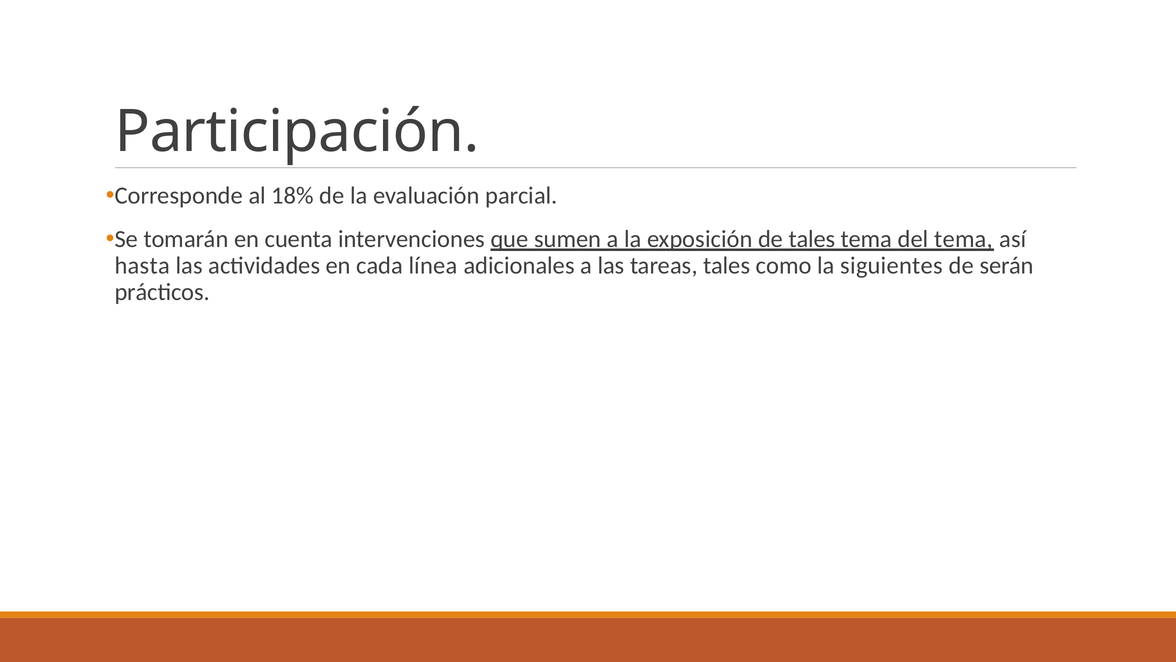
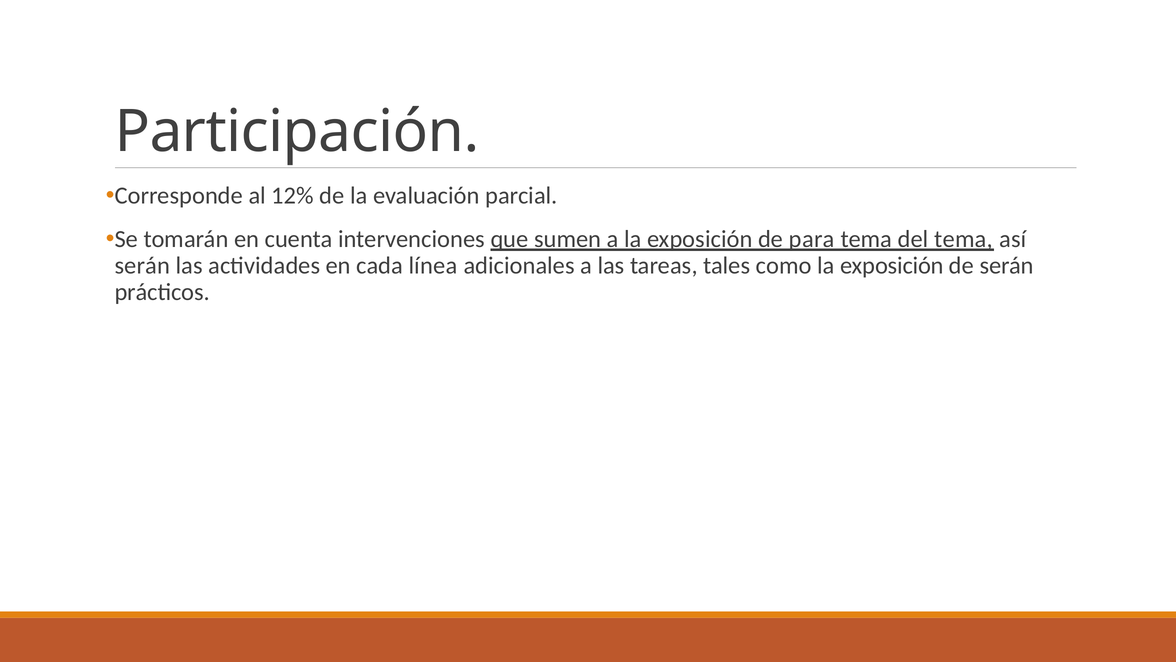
18%: 18% -> 12% (293, 196)
de tales: tales -> para (812, 239)
hasta: hasta -> serán (142, 266)
como la siguientes: siguientes -> exposición (892, 266)
